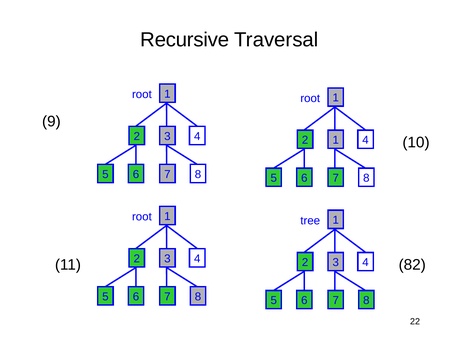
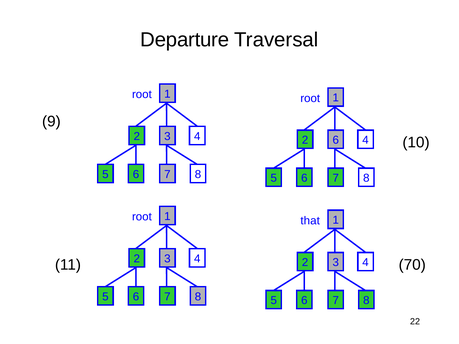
Recursive: Recursive -> Departure (185, 40)
2 1: 1 -> 6 (336, 140)
tree: tree -> that (310, 221)
82: 82 -> 70 (412, 265)
